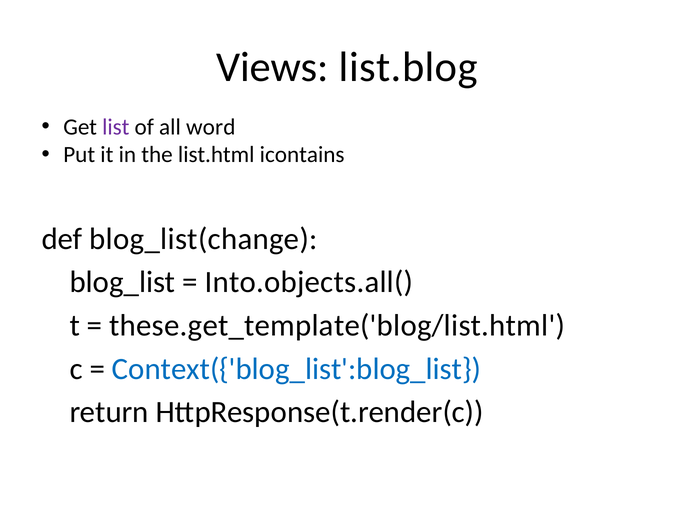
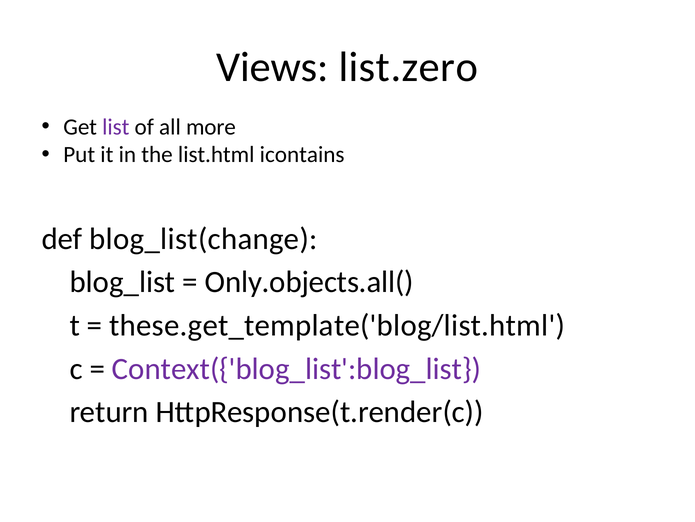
list.blog: list.blog -> list.zero (408, 67)
word: word -> more (211, 127)
Into.objects.all(: Into.objects.all( -> Only.objects.all( (309, 282)
Context({'blog_list':blog_list colour: blue -> purple (296, 368)
